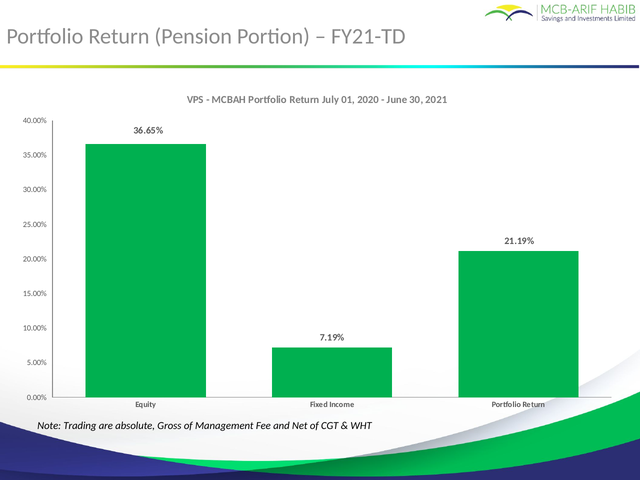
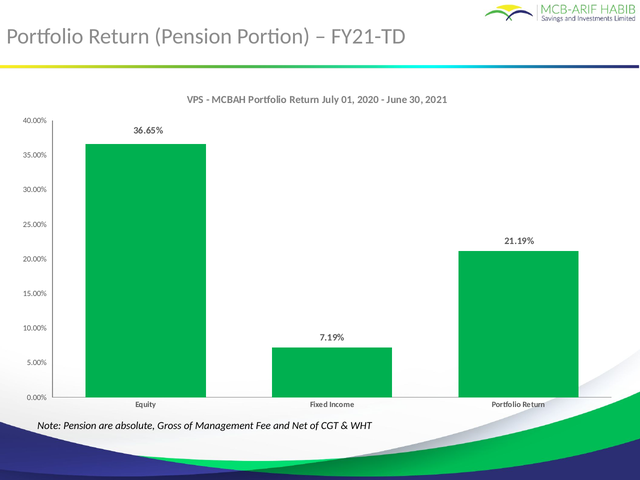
Note Trading: Trading -> Pension (80, 426)
